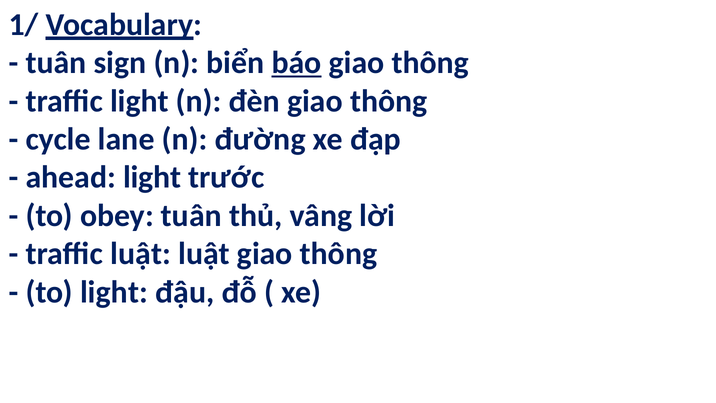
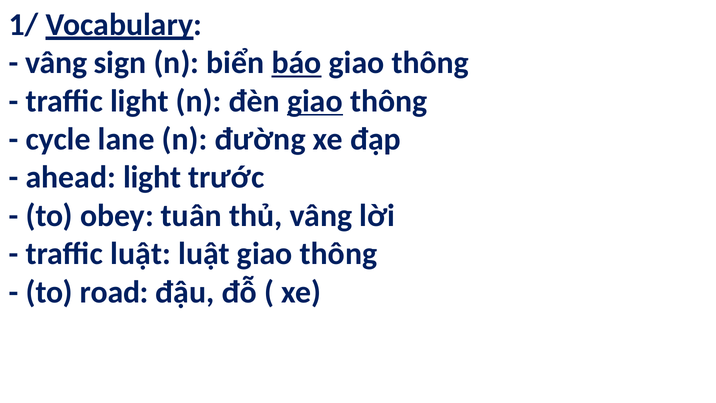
tuân: tuân -> vâng (56, 63)
giao underline: none -> present (315, 101)
to light: light -> road (114, 292)
